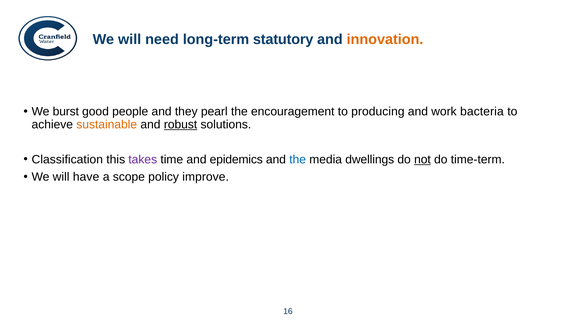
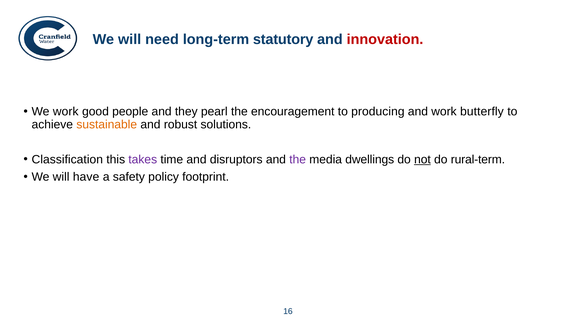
innovation colour: orange -> red (385, 39)
We burst: burst -> work (66, 112)
bacteria: bacteria -> butterfly (482, 112)
robust underline: present -> none (181, 125)
epidemics: epidemics -> disruptors (236, 160)
the colour: blue -> purple (298, 160)
time-term: time-term -> rural-term (478, 160)
scope: scope -> safety (129, 177)
improve: improve -> footprint (206, 177)
